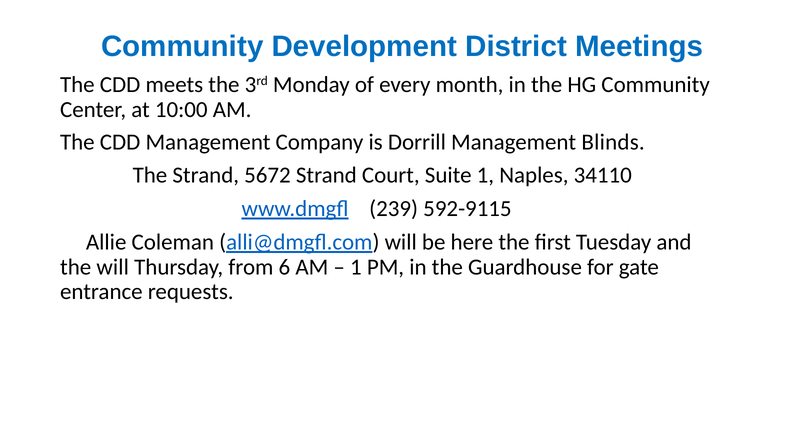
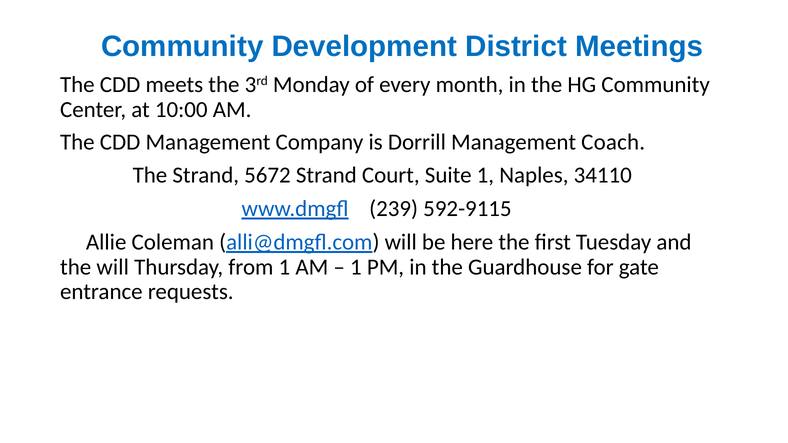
Blinds: Blinds -> Coach (613, 142)
from 6: 6 -> 1 (284, 267)
